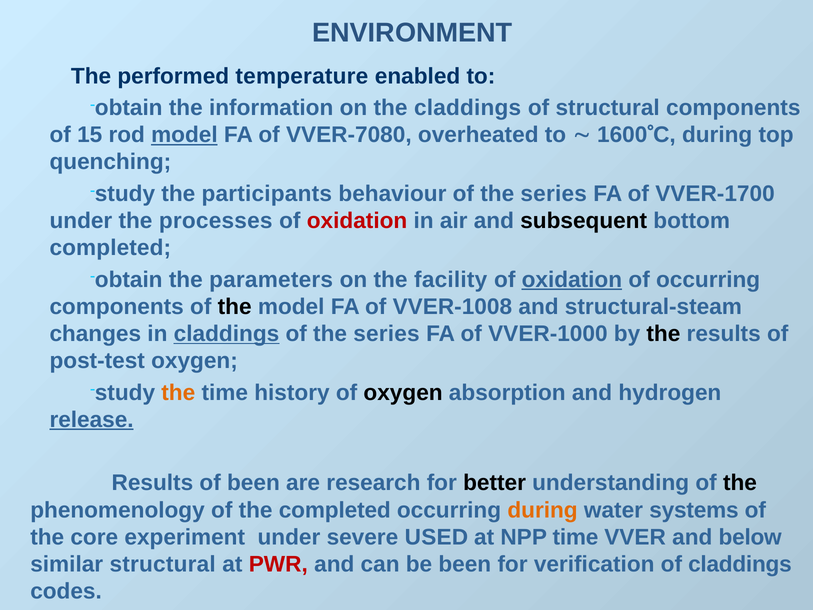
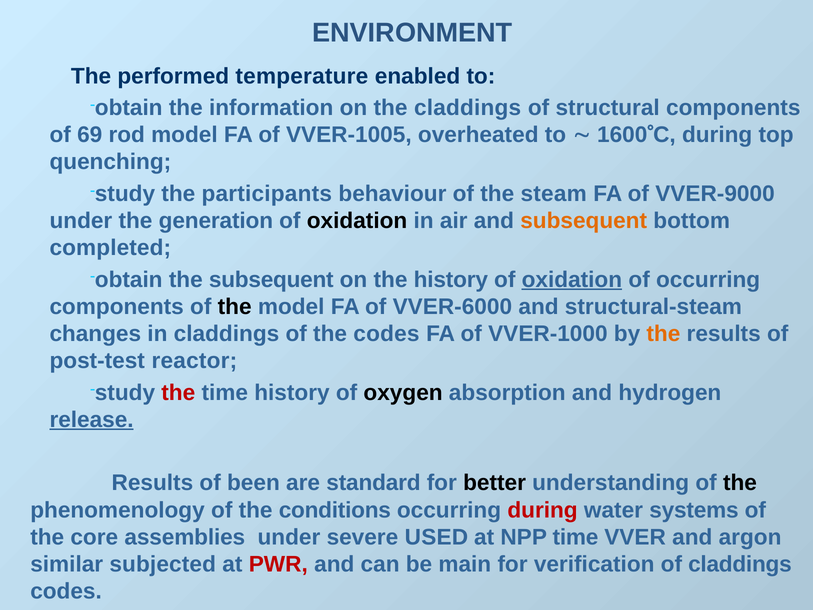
15: 15 -> 69 (90, 135)
model underline: present -> none (184, 135)
VVER-7080: VVER-7080 -> VVER-1005 (349, 135)
behaviour of the series: series -> steam (554, 194)
VVER-1700: VVER-1700 -> VVER-9000 (715, 194)
processes: processes -> generation (216, 221)
oxidation colour: red -> black (357, 221)
subsequent colour: black -> orange (584, 221)
the parameters: parameters -> subsequent (271, 279)
the facility: facility -> history (451, 279)
VVER-1008: VVER-1008 -> VVER-6000 (452, 307)
claddings underline: present -> none (226, 334)
series: series -> codes (386, 334)
the colour: black -> orange (663, 334)
post-test oxygen: oxygen -> reactor (194, 361)
the colour: orange -> red (178, 392)
research: research -> standard (373, 483)
the completed: completed -> conditions (335, 510)
during colour: orange -> red (543, 510)
experiment: experiment -> assemblies (185, 537)
below: below -> argon (750, 537)
similar structural: structural -> subjected (163, 564)
be been: been -> main (465, 564)
